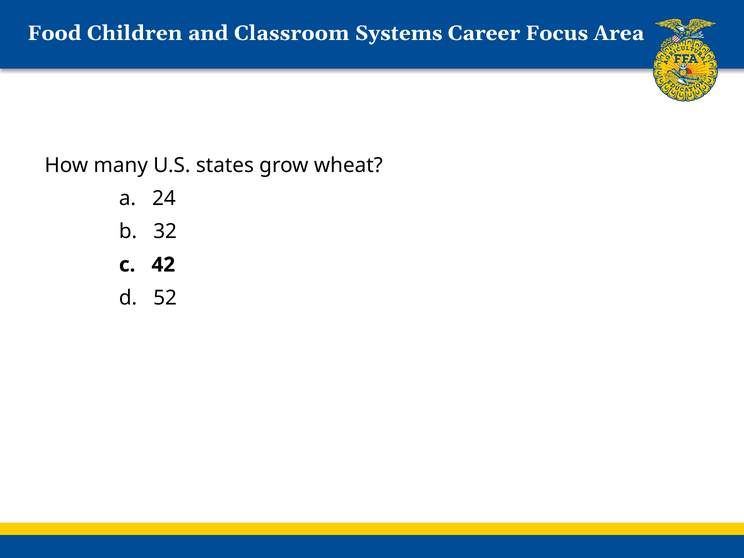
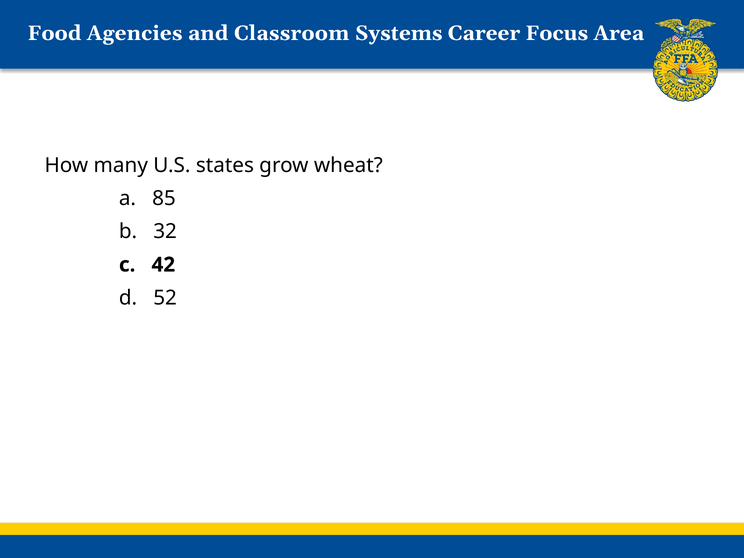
Children: Children -> Agencies (135, 33)
24: 24 -> 85 (164, 199)
